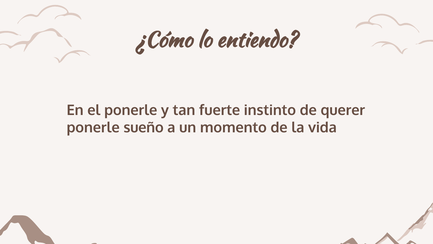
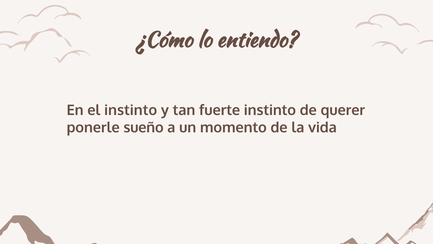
el ponerle: ponerle -> instinto (131, 110)
